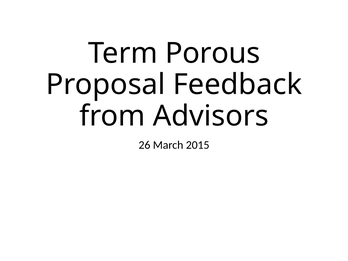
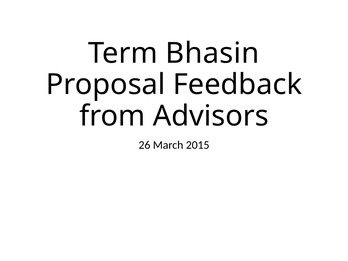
Porous: Porous -> Bhasin (212, 53)
